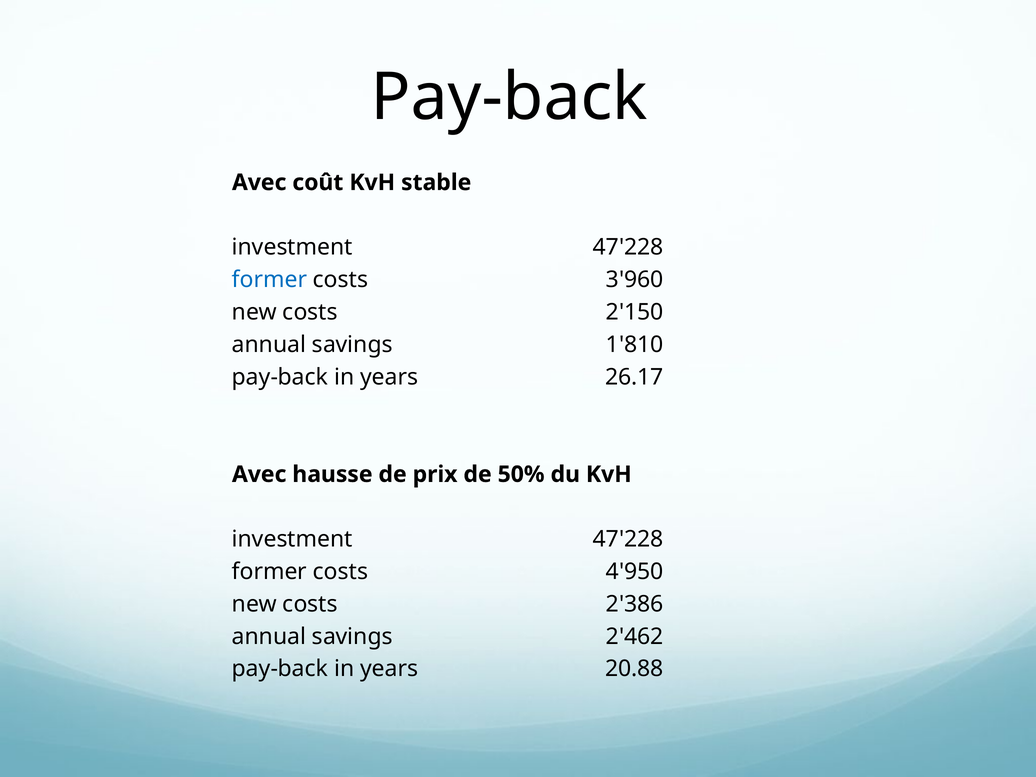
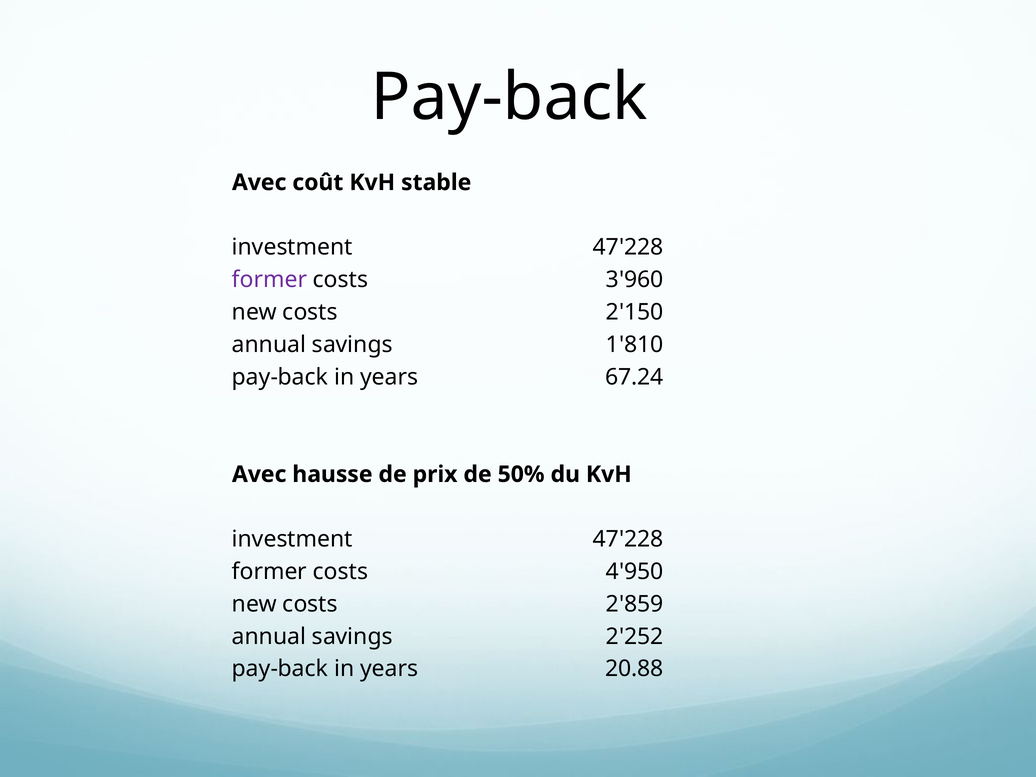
former colour: blue -> purple (269, 280)
26.17: 26.17 -> 67.24 (634, 377)
2'386: 2'386 -> 2'859 (635, 604)
2'462: 2'462 -> 2'252 (635, 636)
